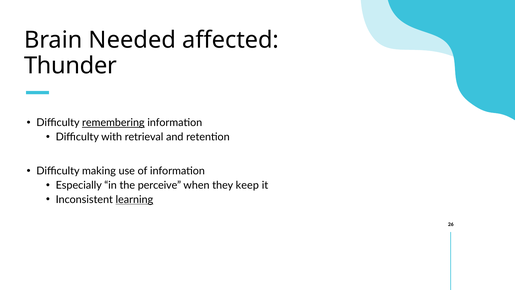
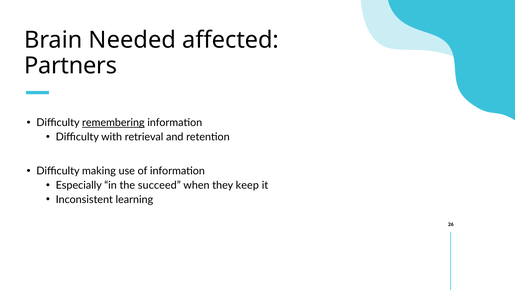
Thunder: Thunder -> Partners (71, 66)
perceive: perceive -> succeed (159, 185)
learning underline: present -> none (134, 199)
